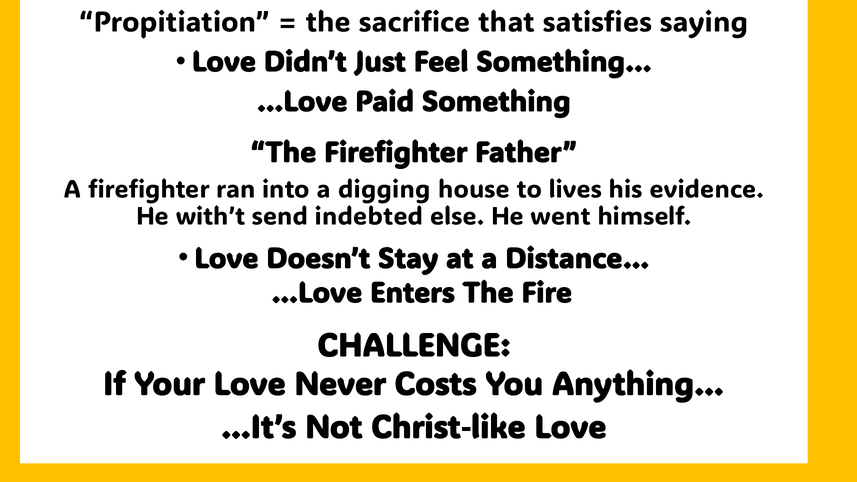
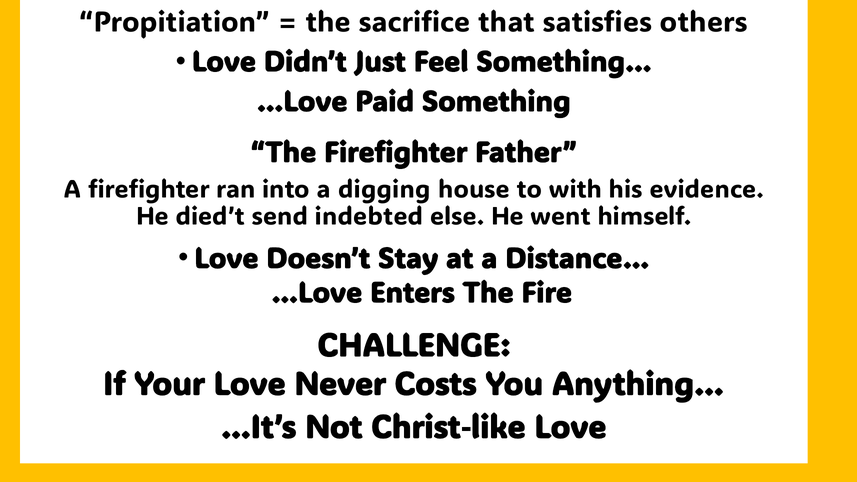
saying: saying -> others (704, 22)
lives: lives -> with (575, 190)
with’t: with’t -> died’t (210, 217)
